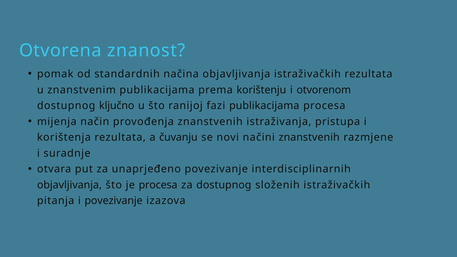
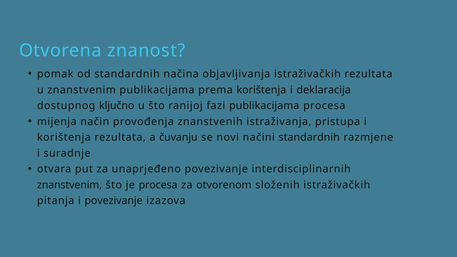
prema korištenju: korištenju -> korištenja (261, 90)
otvorenom: otvorenom -> deklaracija (324, 90)
načini znanstvenih: znanstvenih -> standardnih (309, 137)
objavljivanja: objavljivanja -> znanstvenim (70, 185)
za dostupnog: dostupnog -> otvorenom (224, 185)
